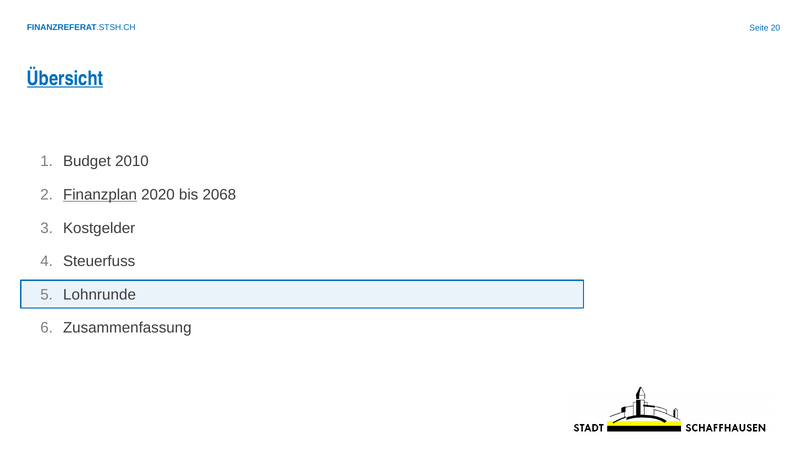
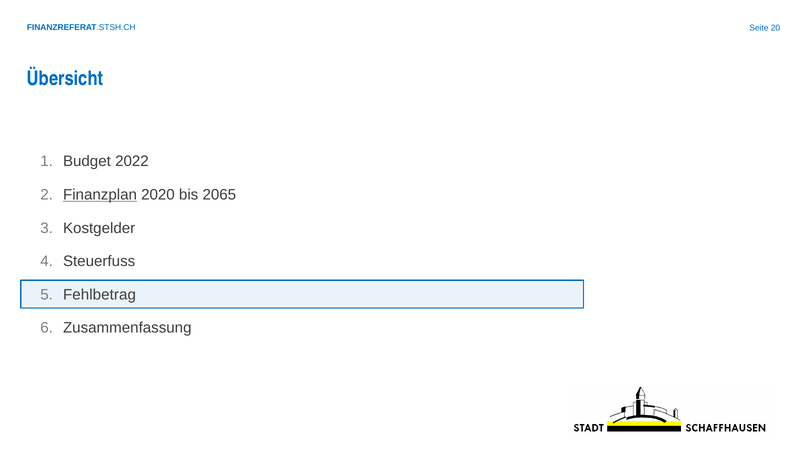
Übersicht underline: present -> none (65, 78)
2010: 2010 -> 2022 (132, 161)
2068: 2068 -> 2065 (219, 195)
Lohnrunde: Lohnrunde -> Fehlbetrag (100, 295)
